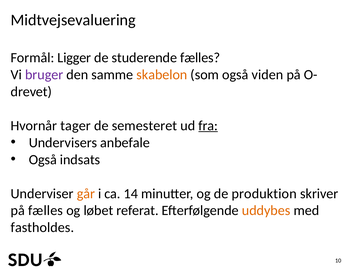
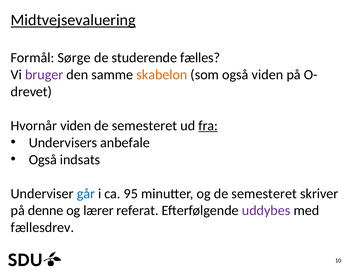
Midtvejsevaluering underline: none -> present (73, 20)
Ligger: Ligger -> Sørge (74, 57)
Hvornår tager: tager -> viden (76, 125)
går colour: orange -> blue (86, 193)
14: 14 -> 95 (131, 193)
og de produktion: produktion -> semesteret (264, 193)
på fælles: fælles -> denne (46, 210)
løbet: løbet -> lærer (98, 210)
uddybes colour: orange -> purple (266, 210)
fastholdes: fastholdes -> fællesdrev (42, 227)
